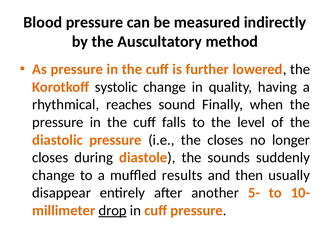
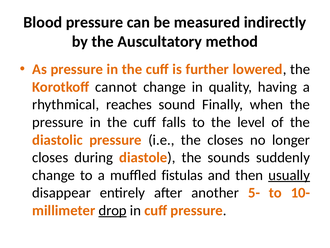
systolic: systolic -> cannot (116, 87)
results: results -> fistulas (182, 175)
usually underline: none -> present (289, 175)
